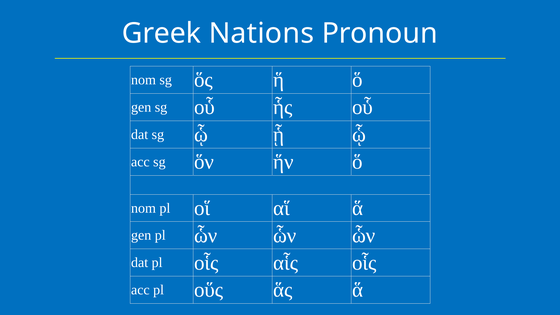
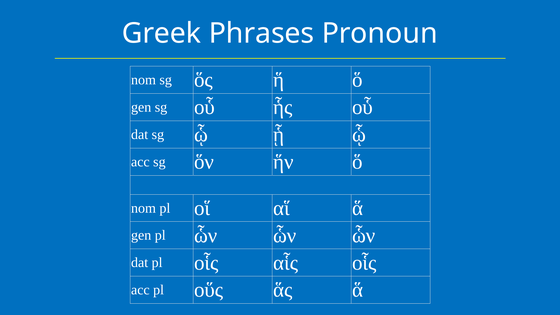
Nations: Nations -> Phrases (262, 33)
